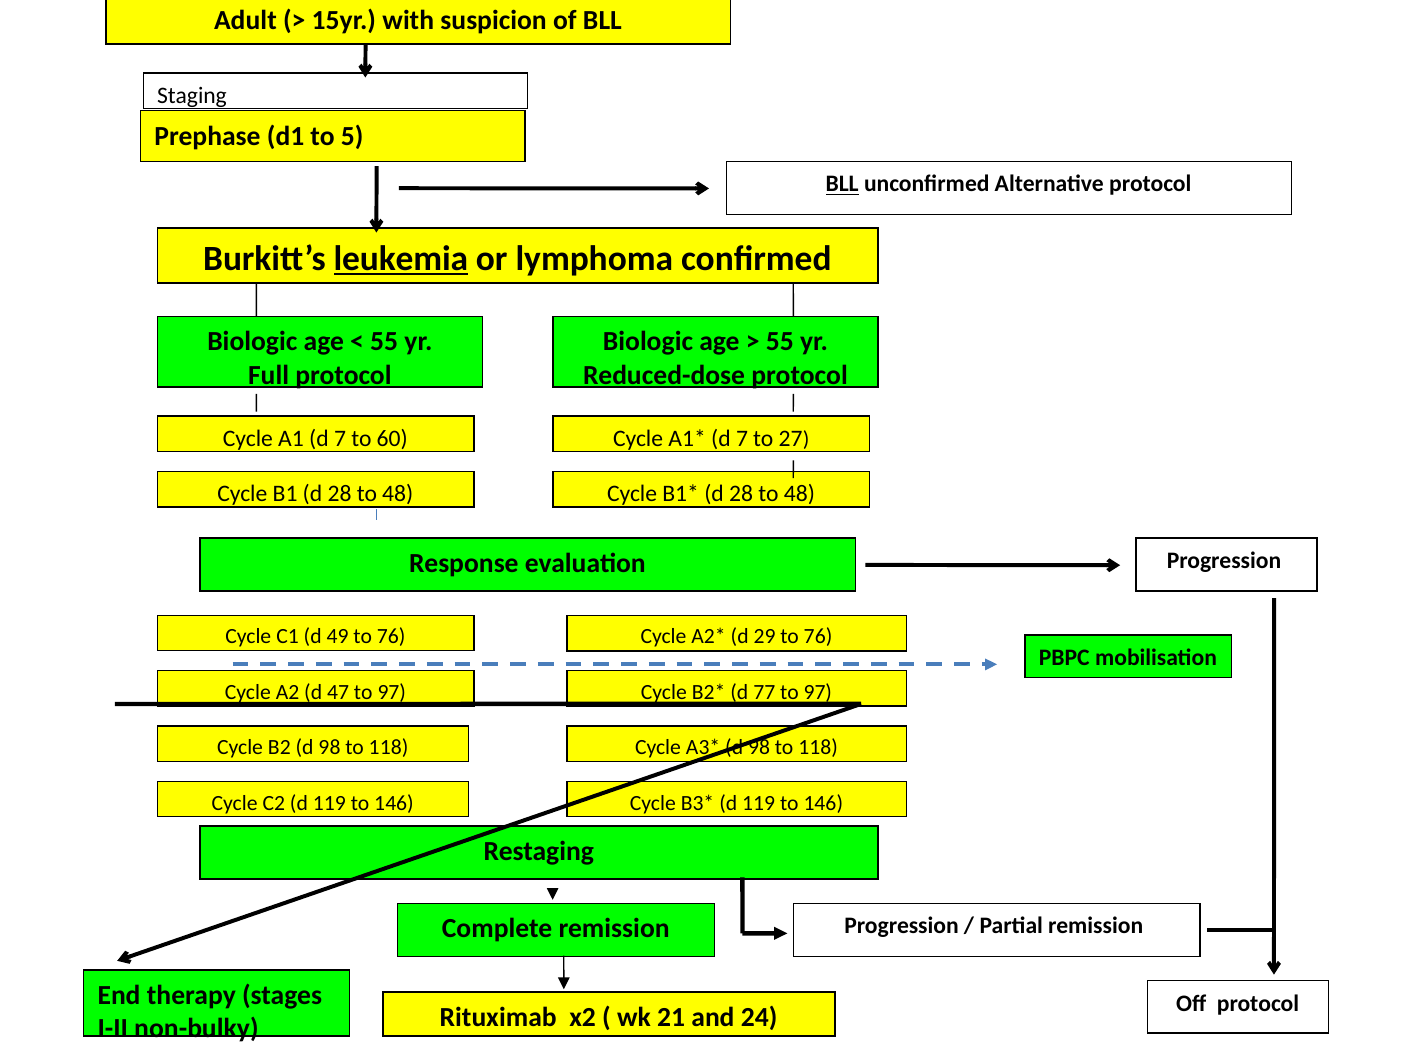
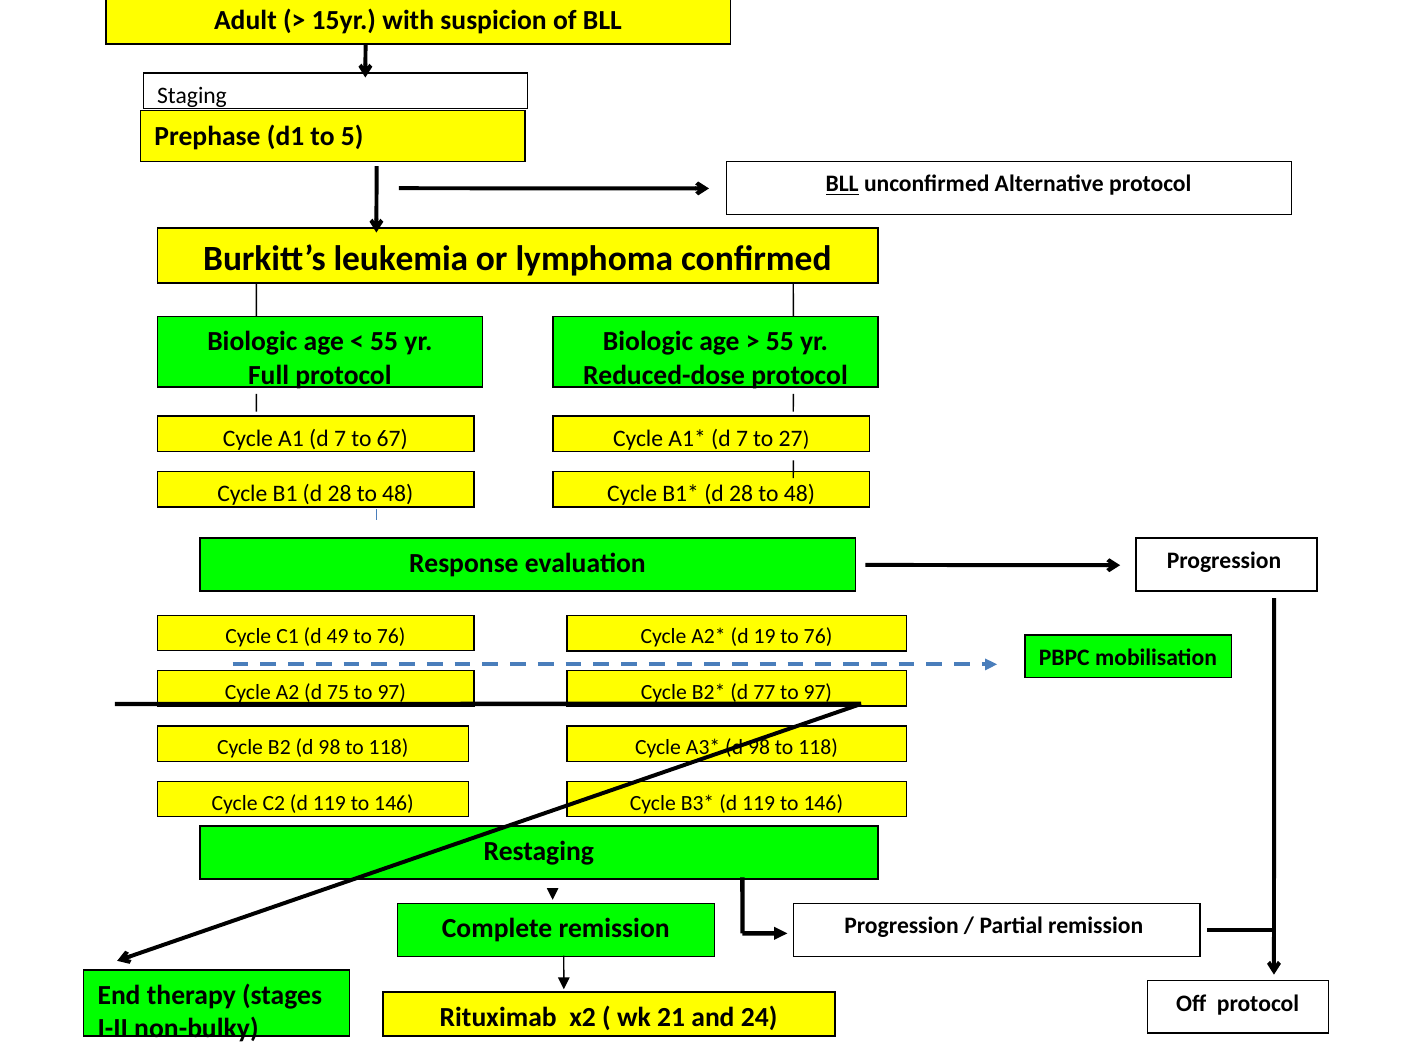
leukemia underline: present -> none (401, 259)
60: 60 -> 67 (392, 439)
29: 29 -> 19 (765, 637)
47: 47 -> 75 (338, 693)
